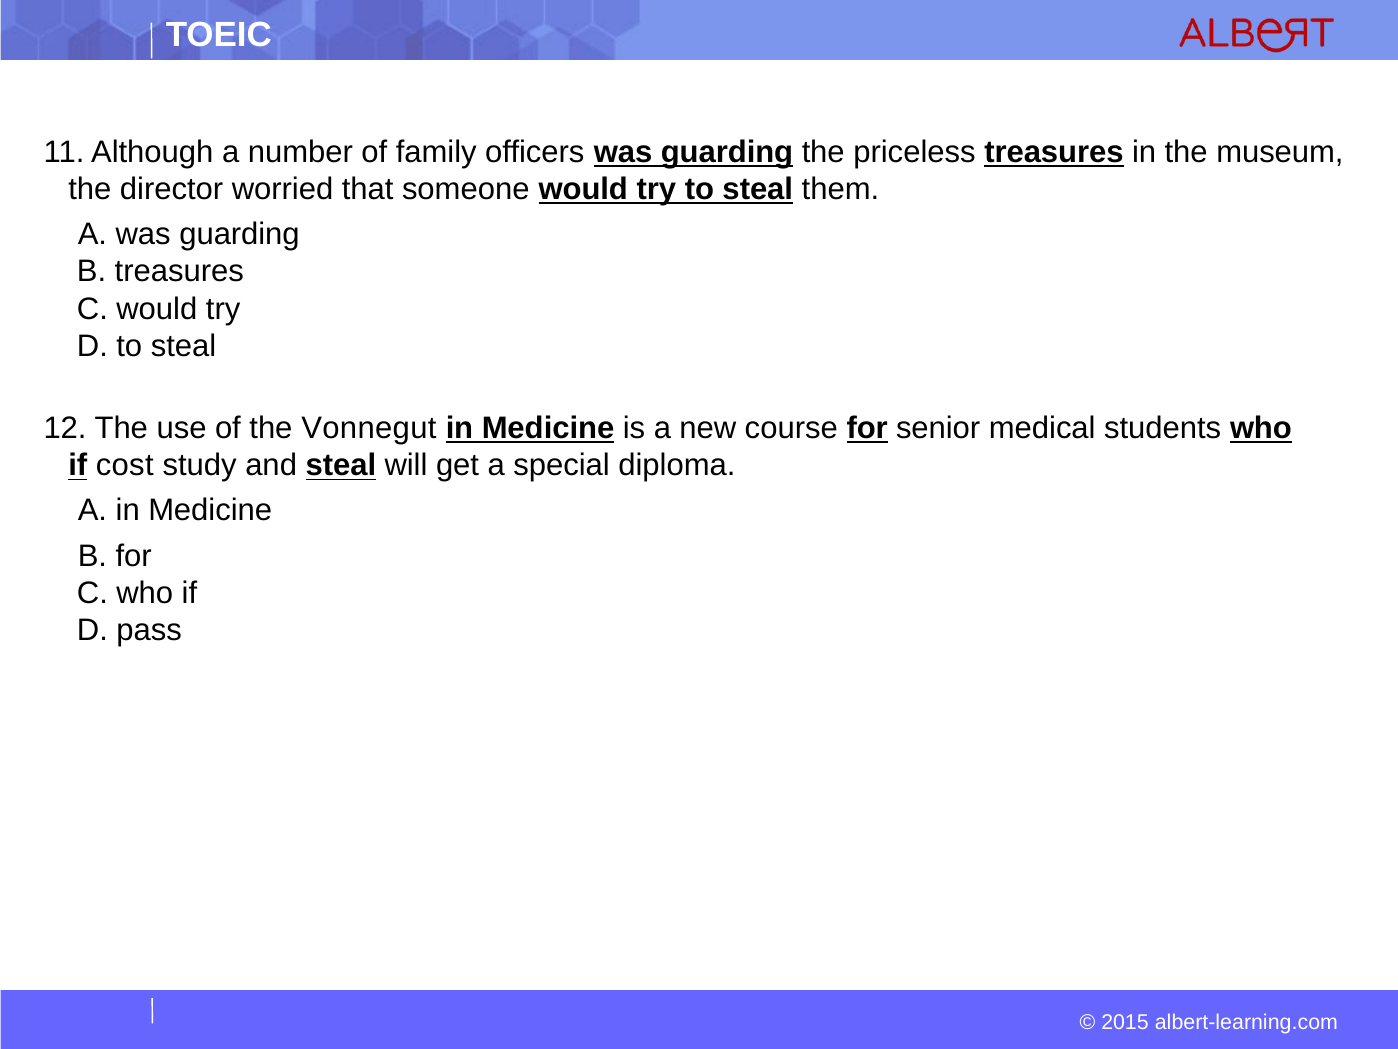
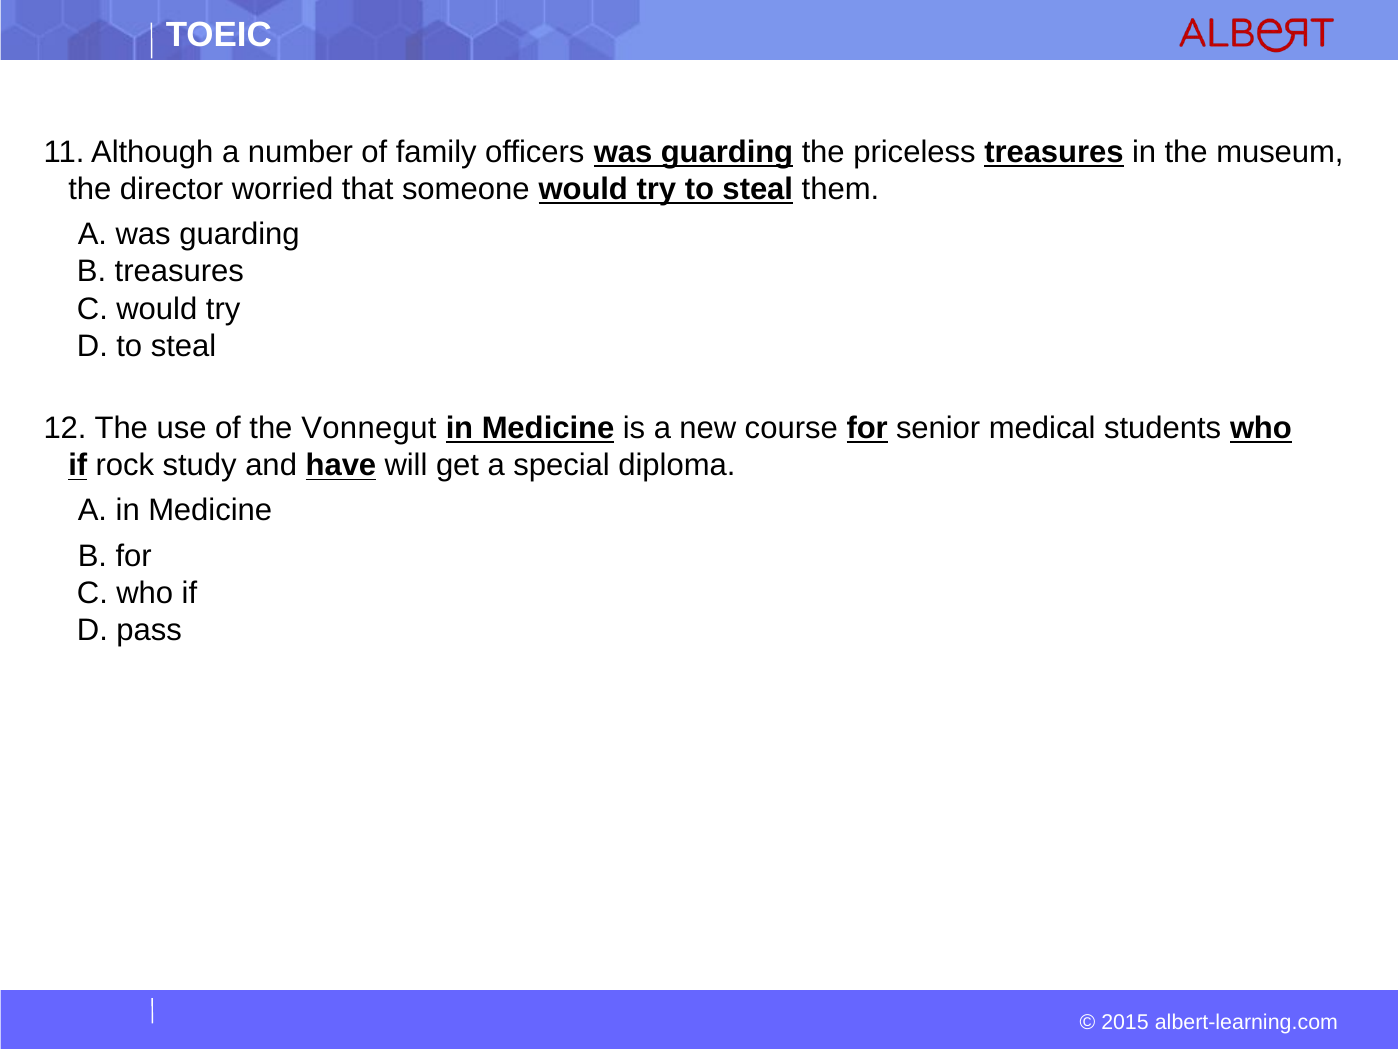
cost: cost -> rock (125, 465)
and steal: steal -> have (341, 465)
